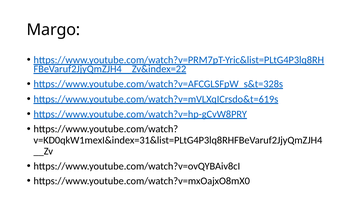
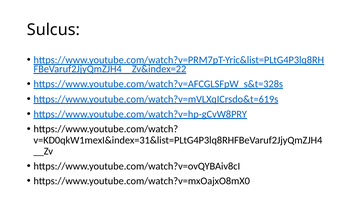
Margo: Margo -> Sulcus (53, 30)
